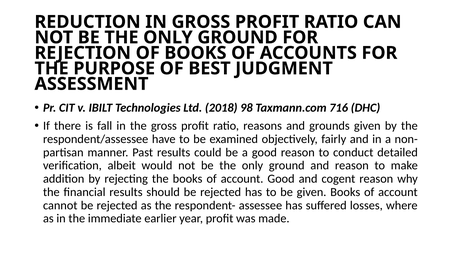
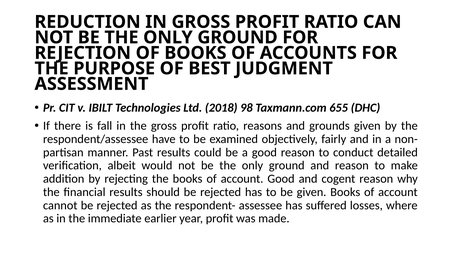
716: 716 -> 655 (339, 108)
